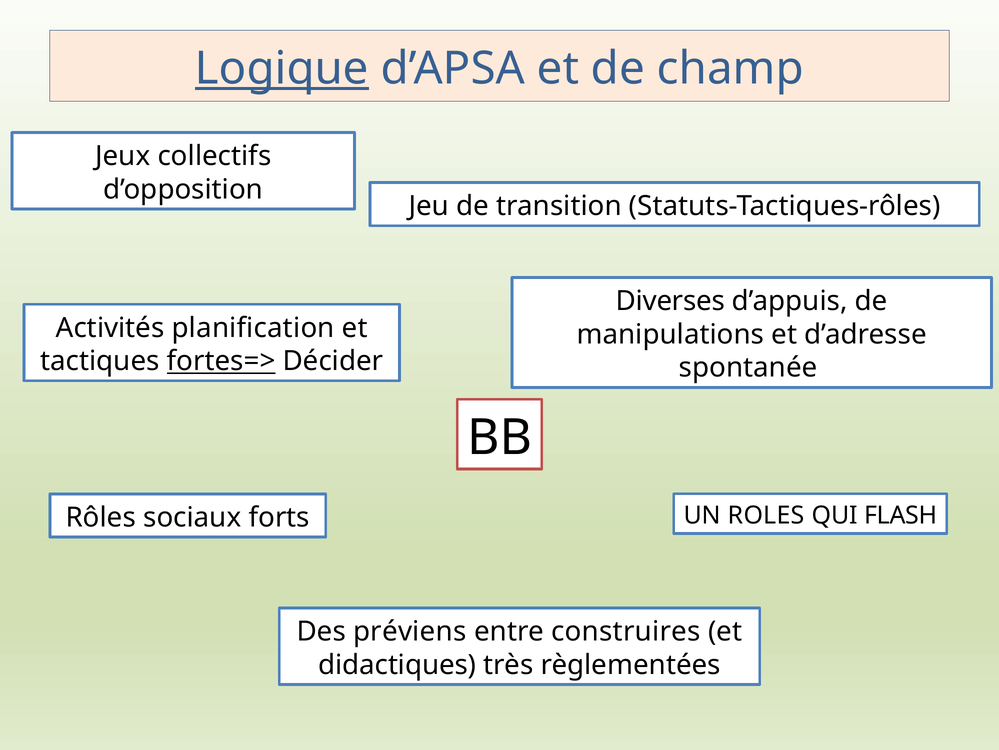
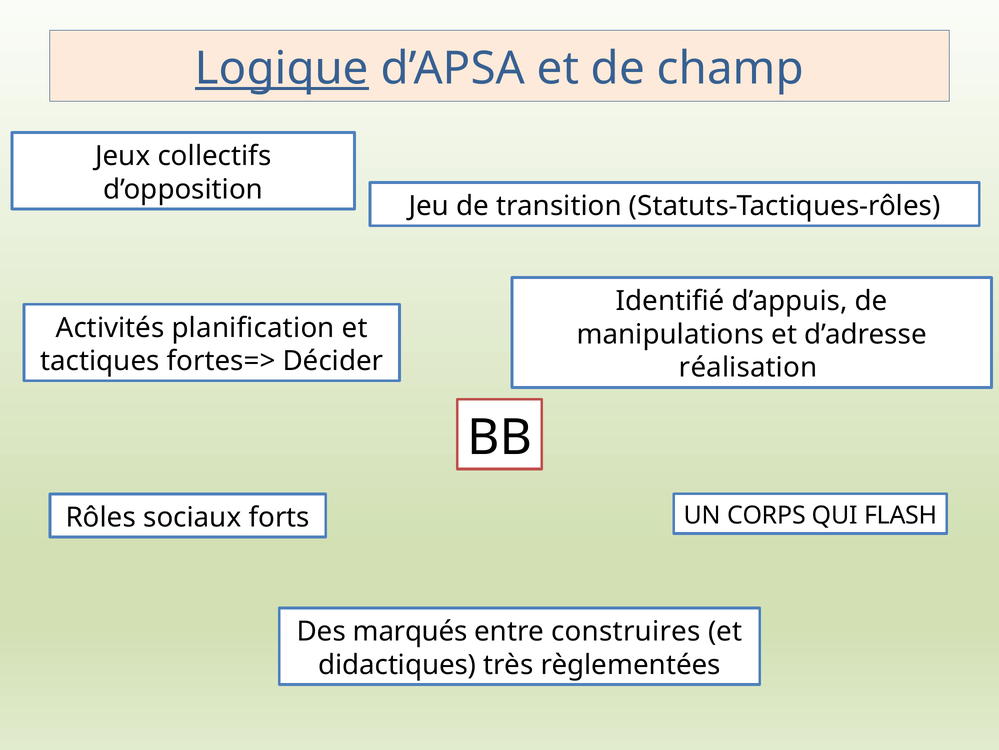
Diverses: Diverses -> Identifié (670, 301)
fortes=> underline: present -> none (221, 361)
spontanée: spontanée -> réalisation (748, 367)
ROLES: ROLES -> CORPS (766, 515)
préviens: préviens -> marqués (410, 631)
